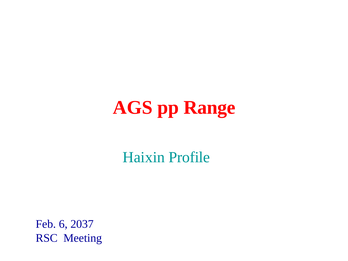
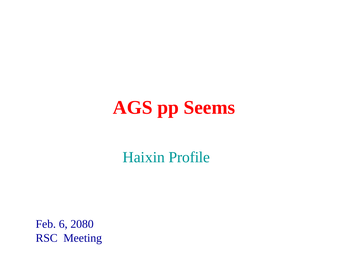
Range: Range -> Seems (209, 108)
2037: 2037 -> 2080 (82, 224)
